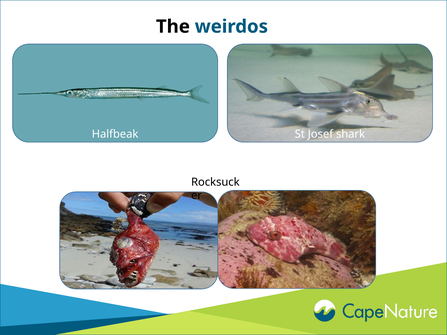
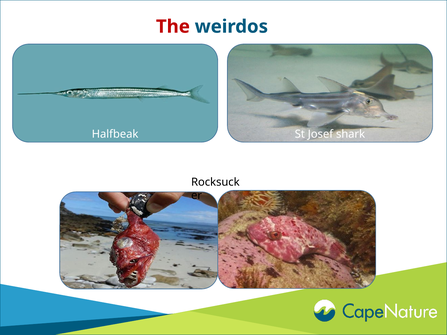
The colour: black -> red (173, 27)
